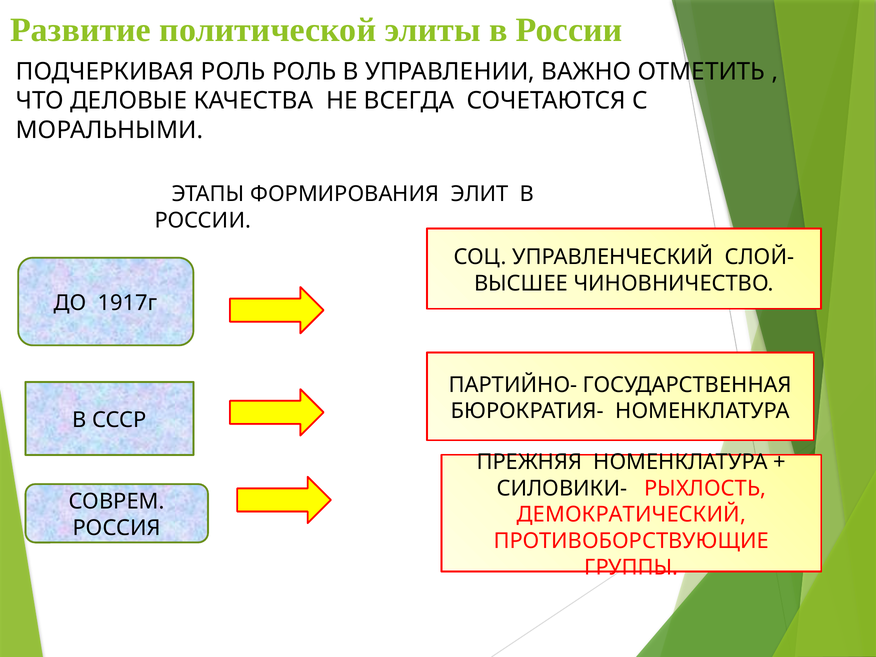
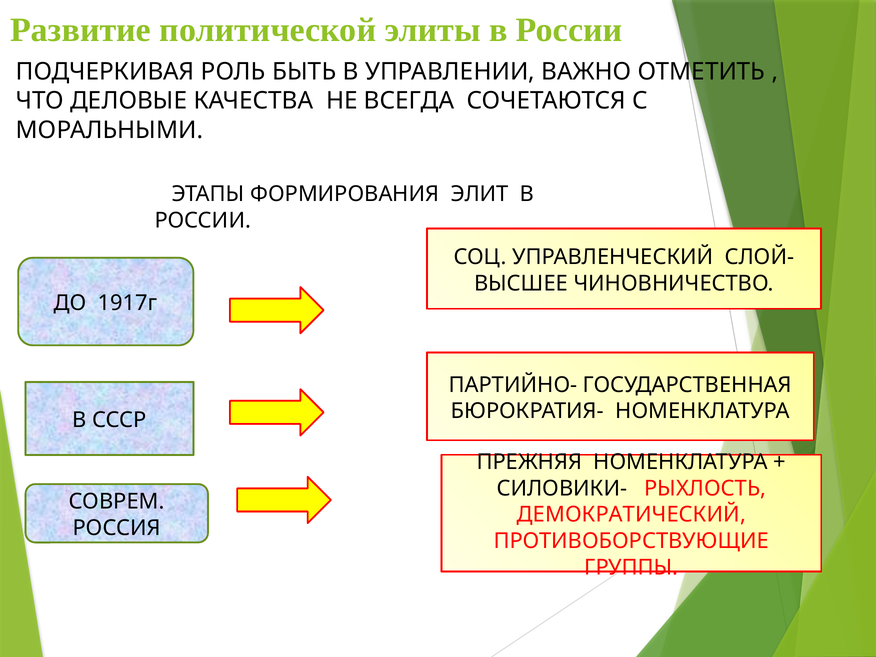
РОЛЬ РОЛЬ: РОЛЬ -> БЫТЬ (304, 72)
